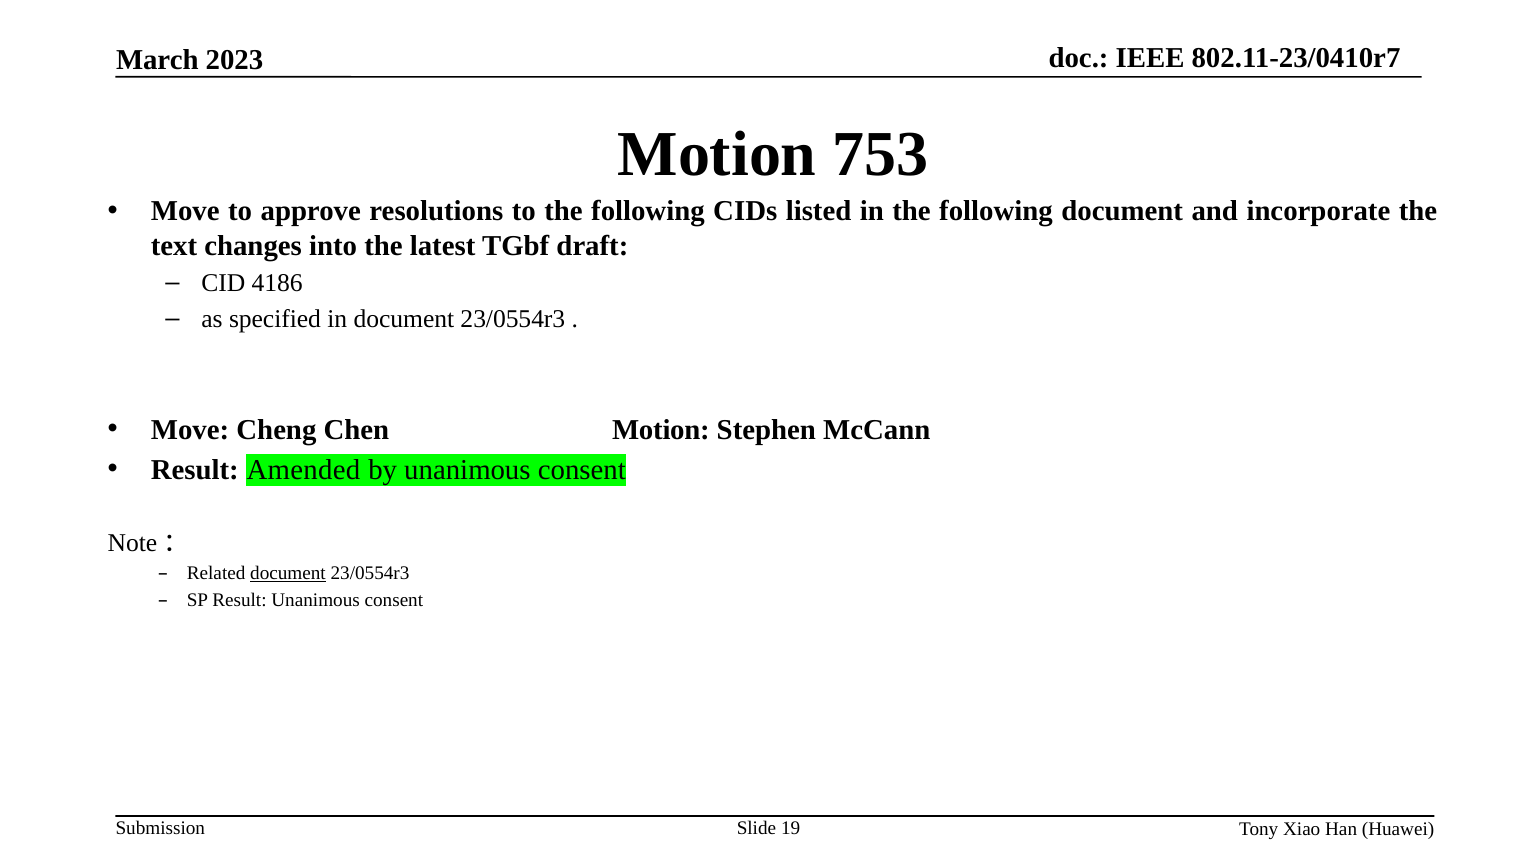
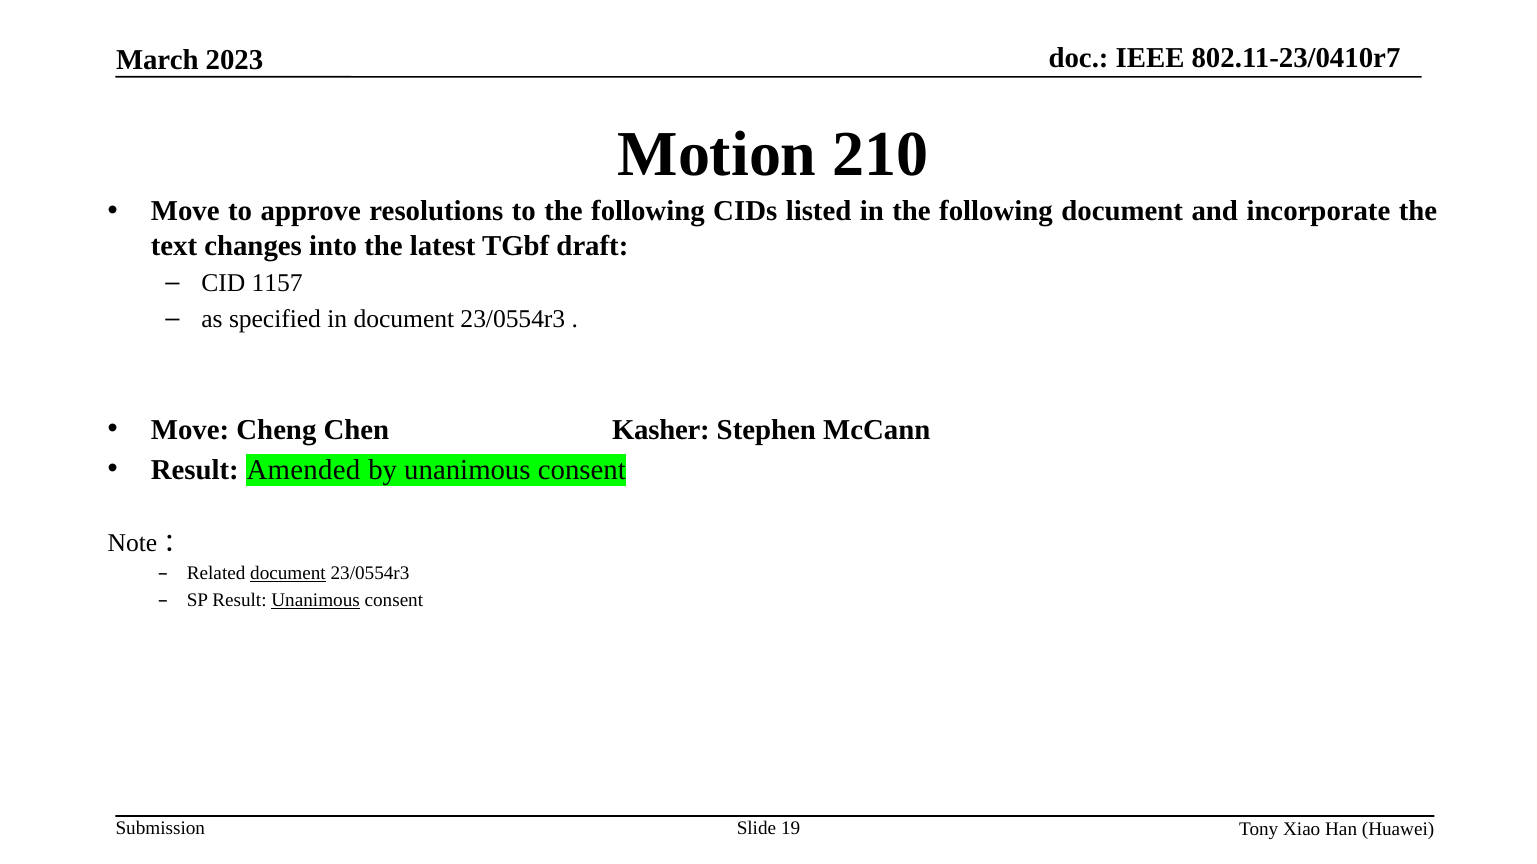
753: 753 -> 210 (881, 154)
4186: 4186 -> 1157 (277, 284)
Chen Motion: Motion -> Kasher (661, 430)
Unanimous underline: none -> present (316, 601)
